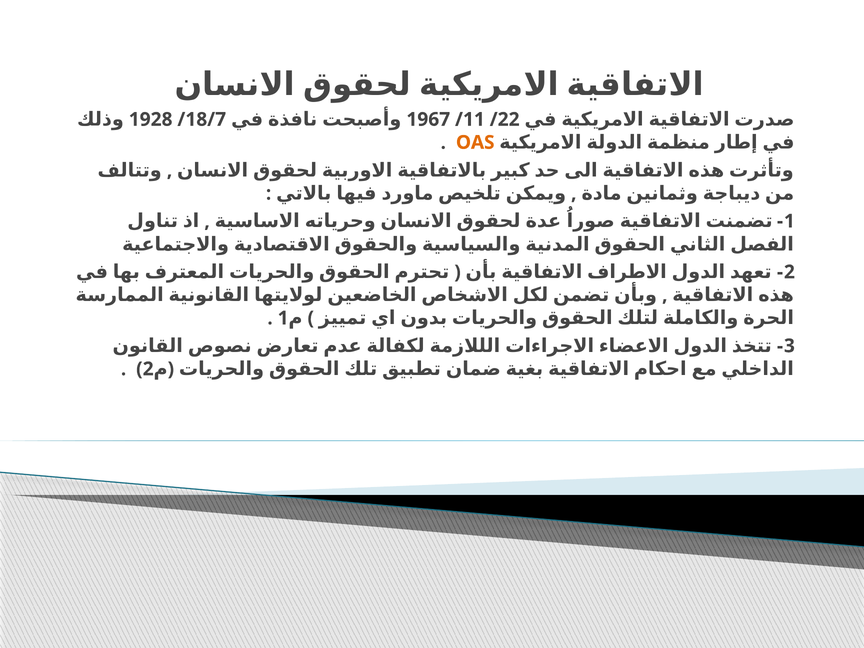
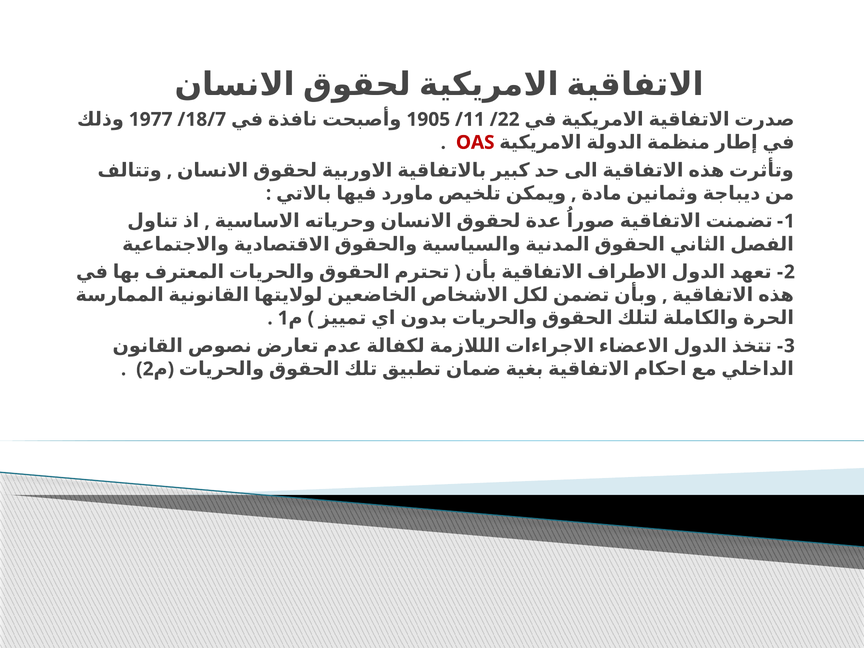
1928: 1928 -> 1977 (151, 119)
1967: 1967 -> 1905 (428, 119)
OAS colour: orange -> red (475, 142)
